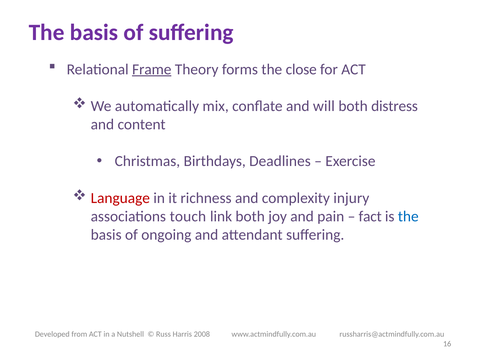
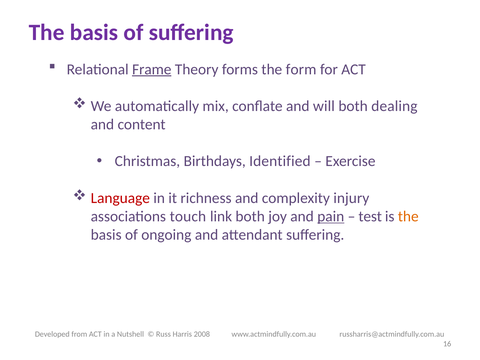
close: close -> form (301, 69)
distress: distress -> dealing (394, 106)
Deadlines: Deadlines -> Identified (280, 161)
pain underline: none -> present (331, 216)
fact: fact -> test (370, 216)
the colour: blue -> orange (408, 216)
